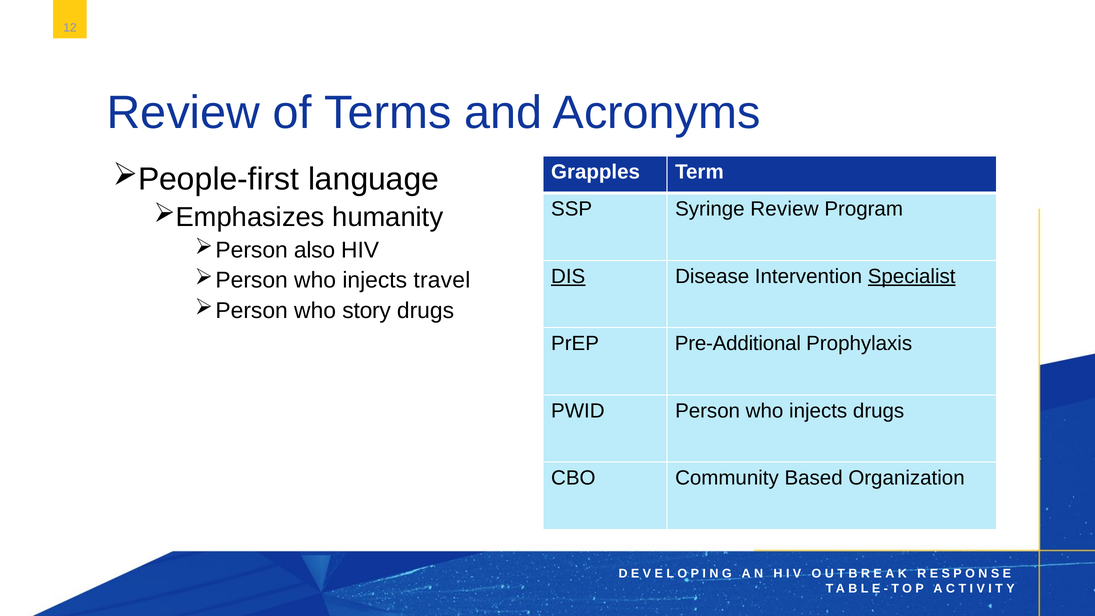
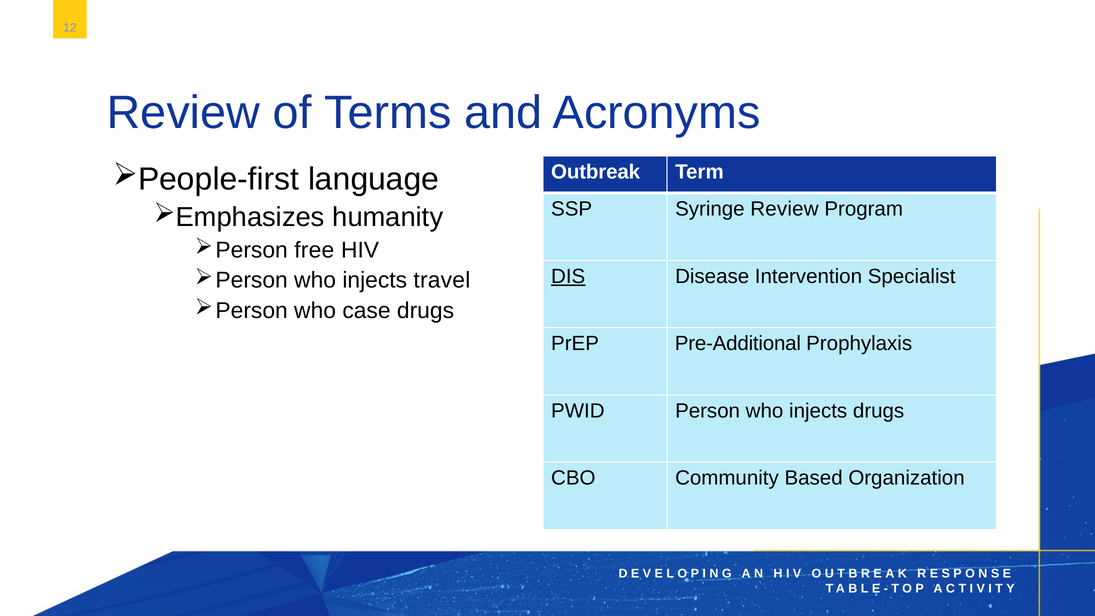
Grapples: Grapples -> Outbreak (596, 172)
also: also -> free (314, 250)
Specialist underline: present -> none (912, 276)
story: story -> case (367, 311)
